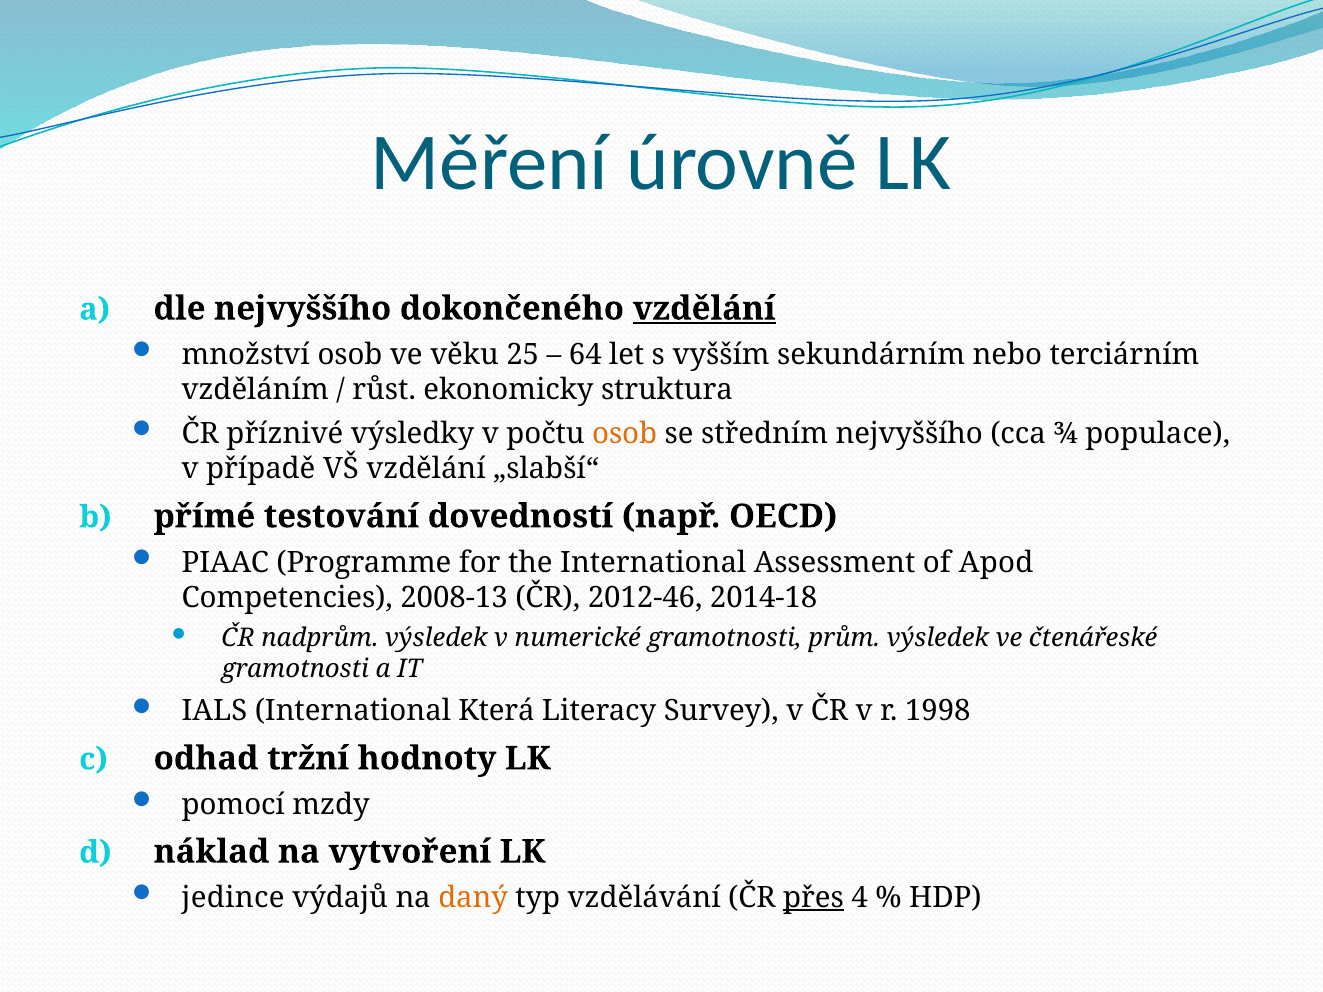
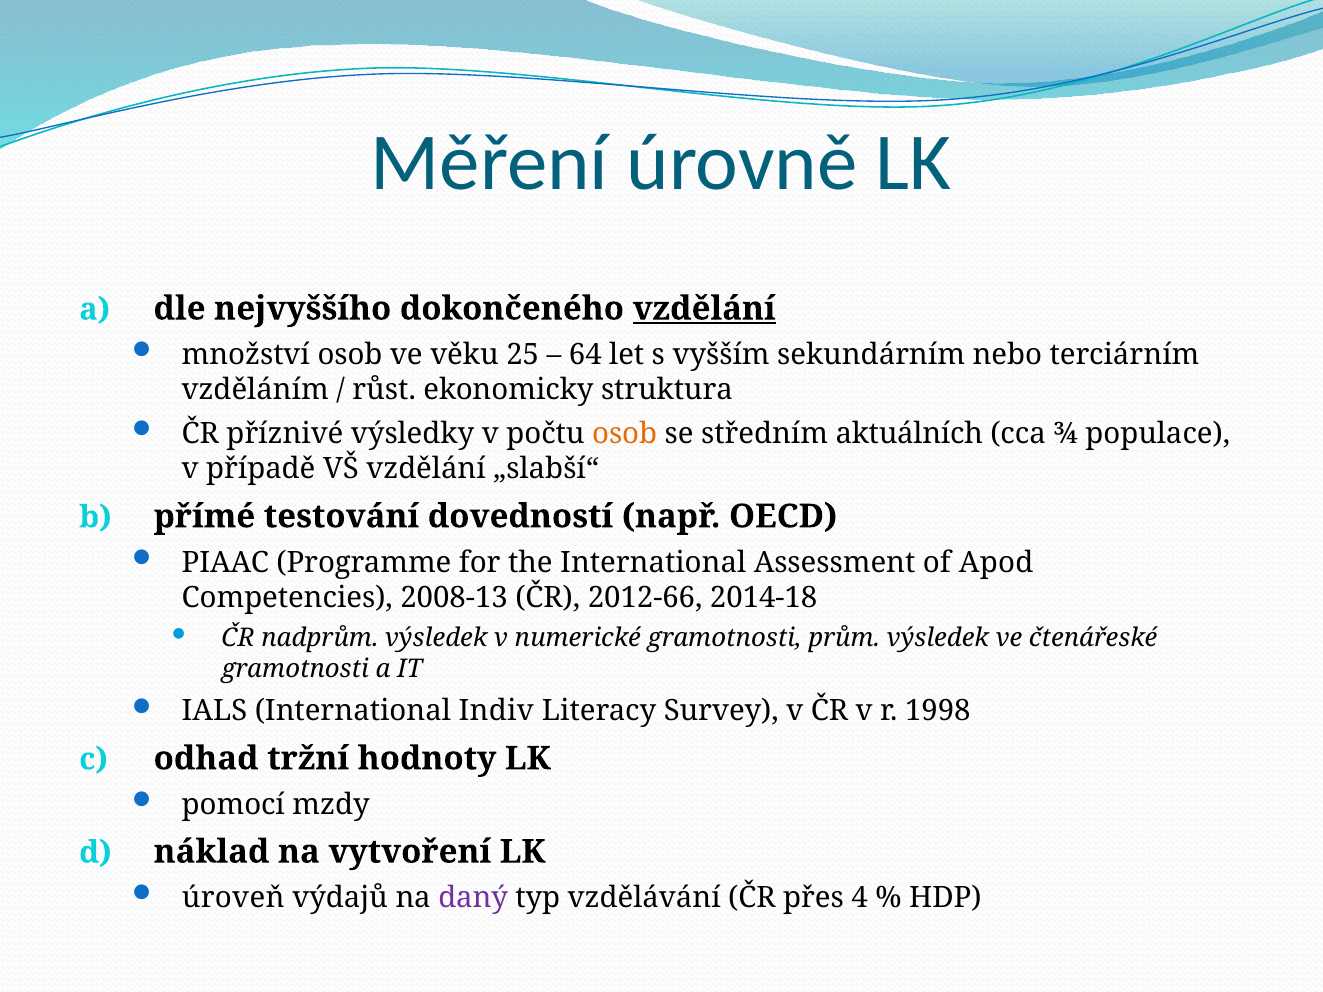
středním nejvyššího: nejvyššího -> aktuálních (909, 434)
2012-46: 2012-46 -> 2012-66 (645, 598)
Která: Která -> Indiv (496, 711)
jedince: jedince -> úroveň (233, 898)
daný colour: orange -> purple (473, 898)
přes underline: present -> none (814, 898)
